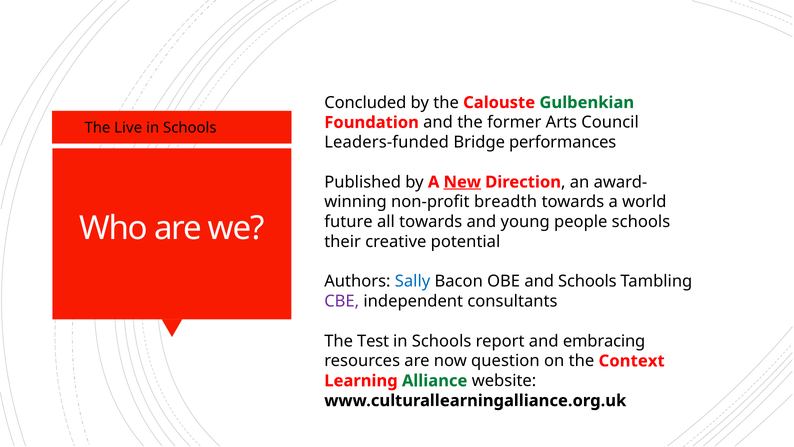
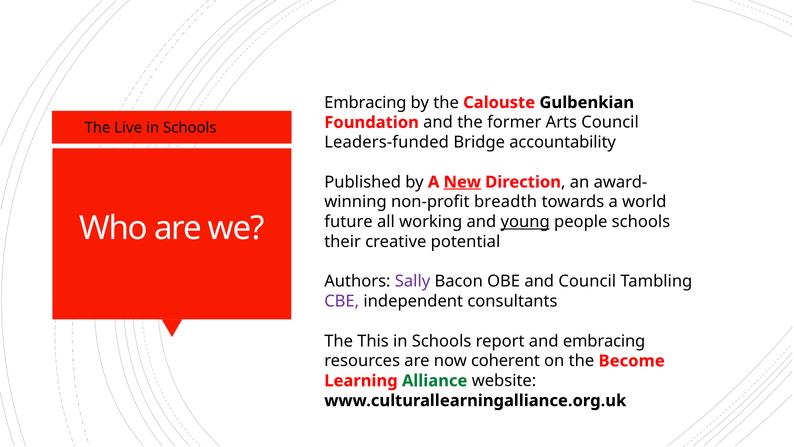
Concluded: Concluded -> Embracing (365, 103)
Gulbenkian colour: green -> black (587, 103)
performances: performances -> accountability (563, 142)
all towards: towards -> working (431, 222)
young underline: none -> present (525, 222)
Sally colour: blue -> purple (413, 281)
and Schools: Schools -> Council (587, 281)
Test: Test -> This (373, 341)
question: question -> coherent (505, 361)
Context: Context -> Become (632, 361)
